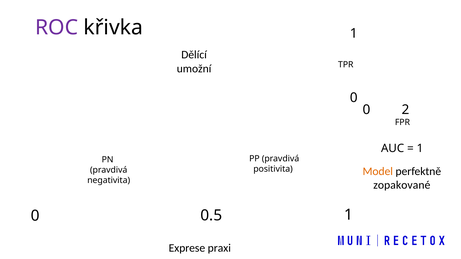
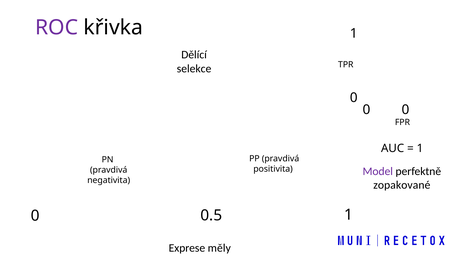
umožní: umožní -> selekce (194, 69)
0 2: 2 -> 0 (405, 110)
Model colour: orange -> purple (378, 171)
praxi: praxi -> měly (219, 248)
